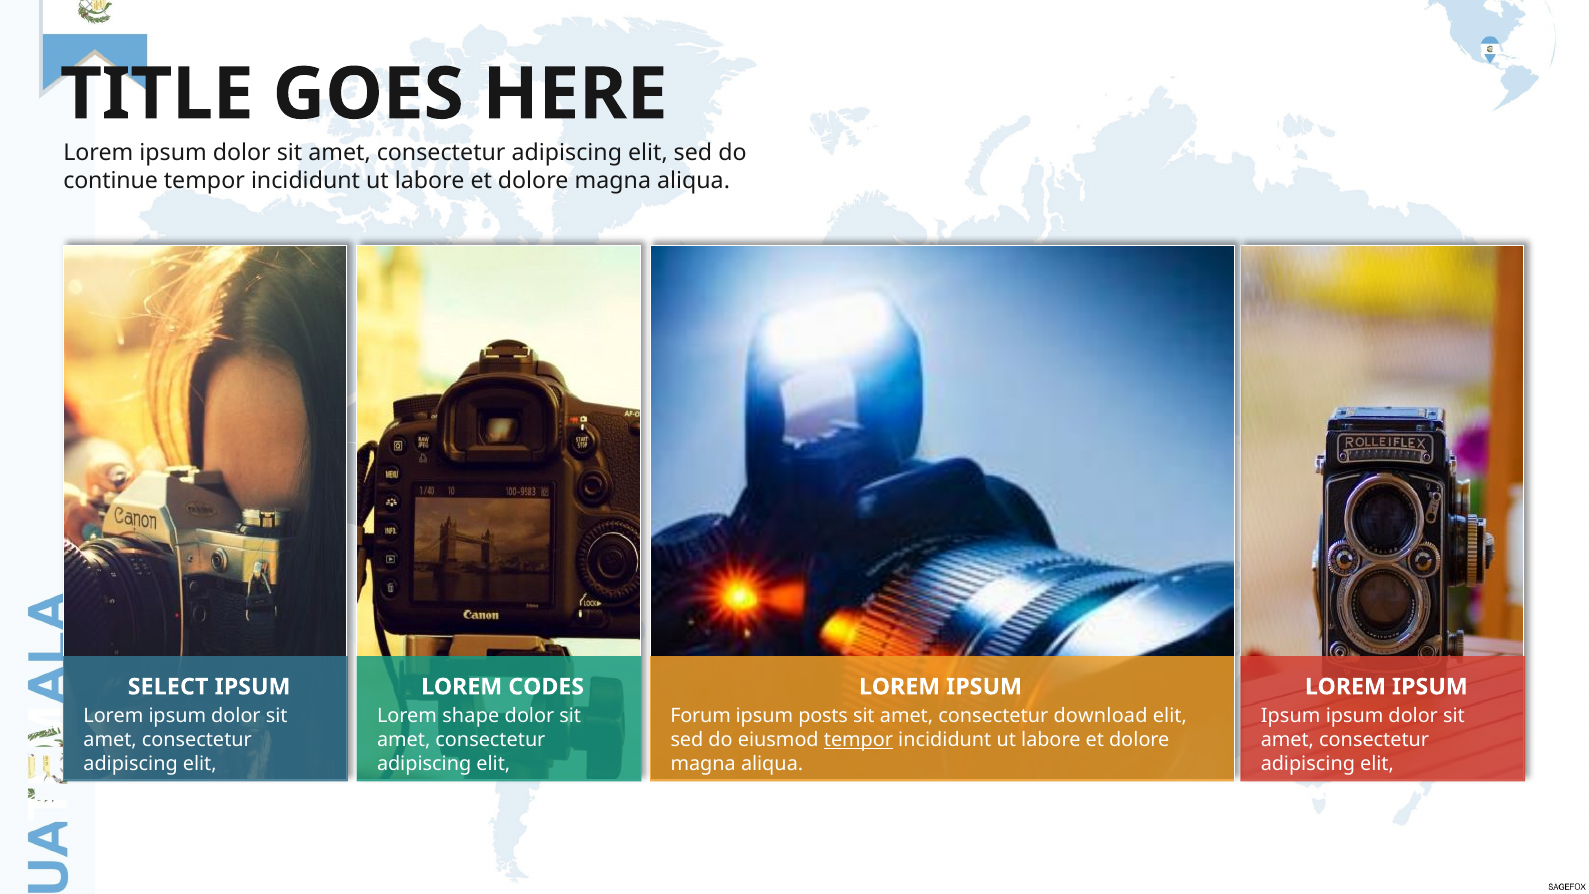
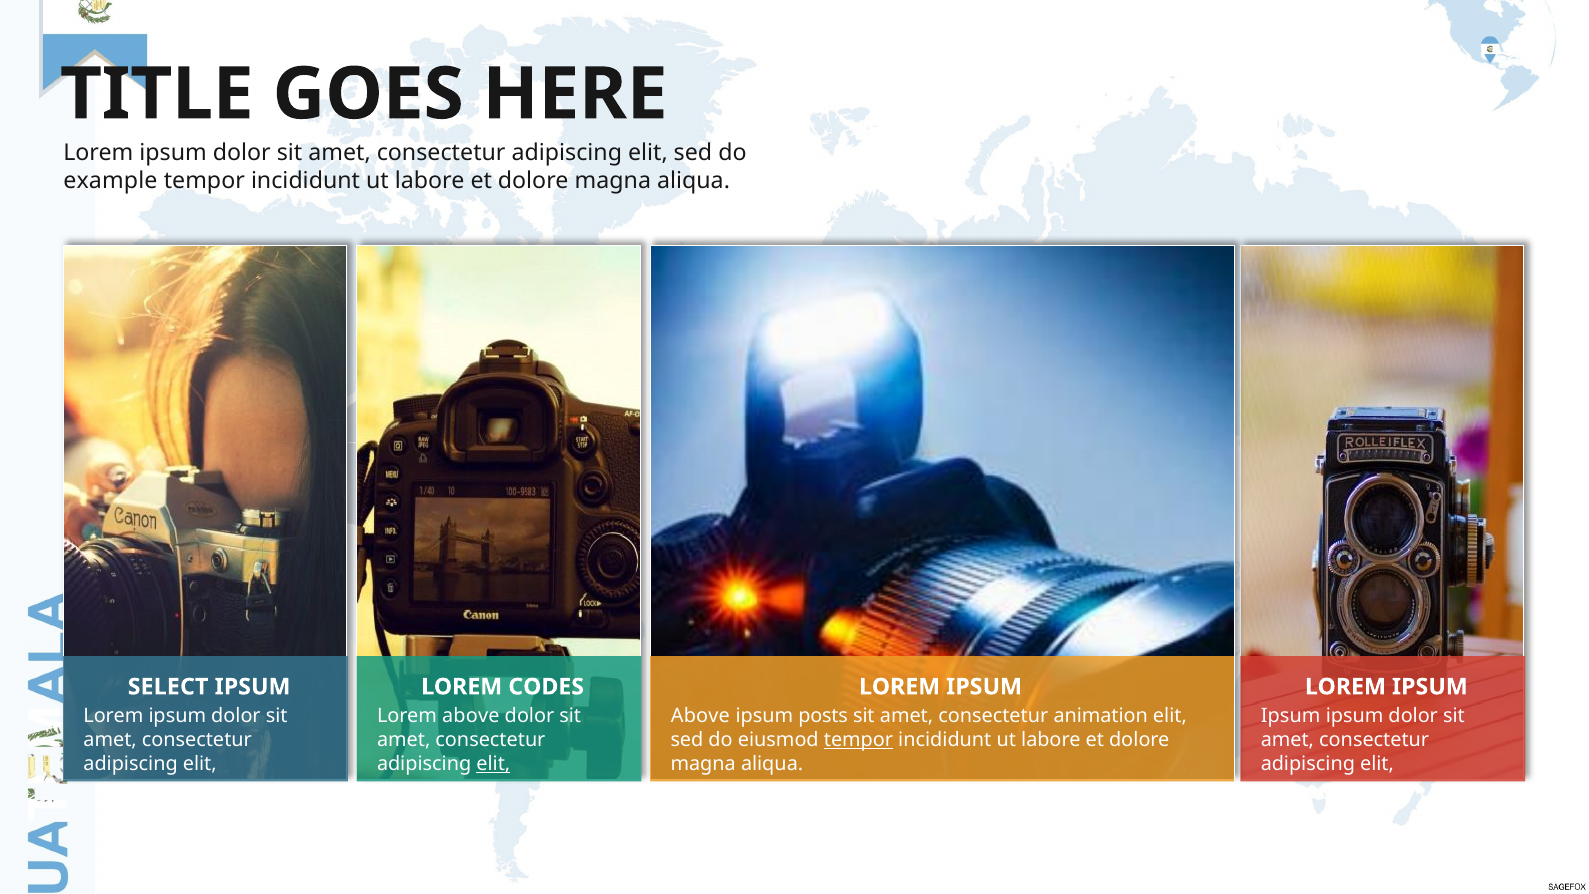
continue: continue -> example (110, 181)
Lorem shape: shape -> above (471, 716)
Forum: Forum -> Above (700, 716)
download: download -> animation (1101, 716)
elit underline: none -> present (493, 764)
